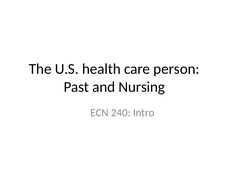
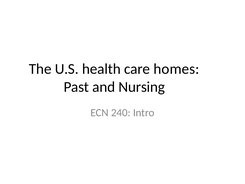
person: person -> homes (176, 69)
